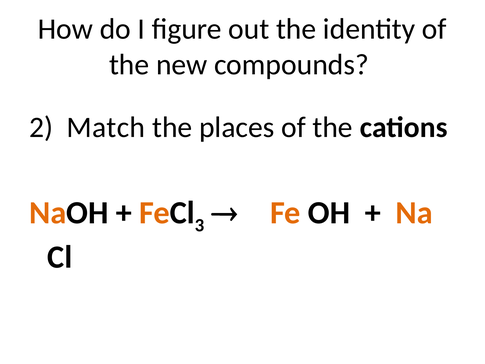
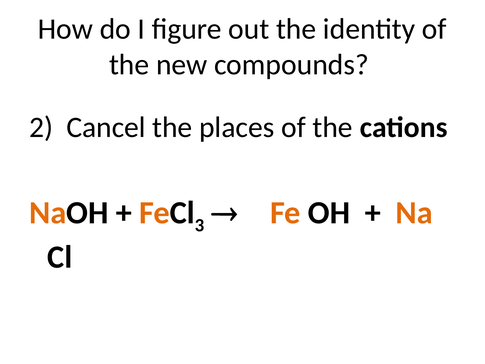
Match: Match -> Cancel (106, 127)
